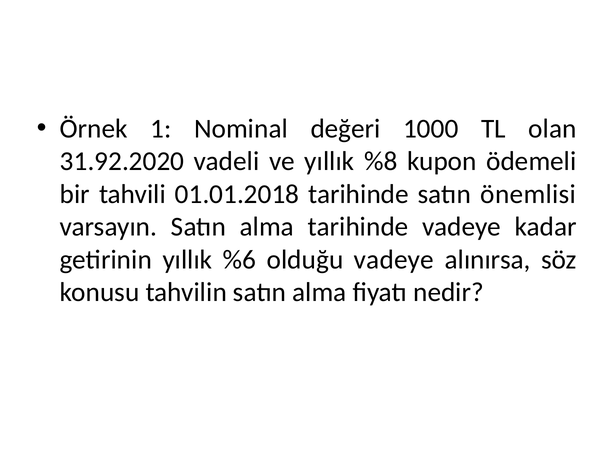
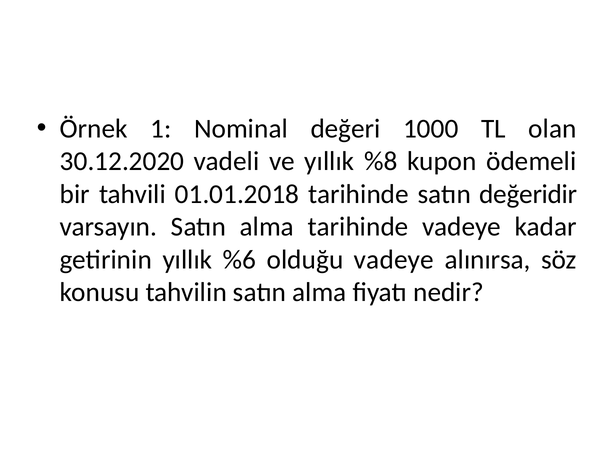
31.92.2020: 31.92.2020 -> 30.12.2020 (122, 162)
önemlisi: önemlisi -> değeridir (528, 194)
